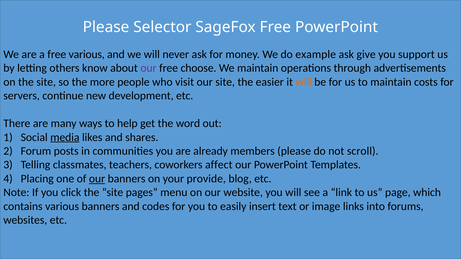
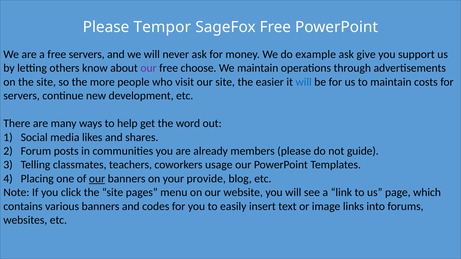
Selector: Selector -> Tempor (162, 27)
free various: various -> servers (87, 54)
will colour: orange -> blue (304, 82)
media underline: present -> none (65, 137)
scroll: scroll -> guide (363, 151)
affect: affect -> usage (219, 165)
